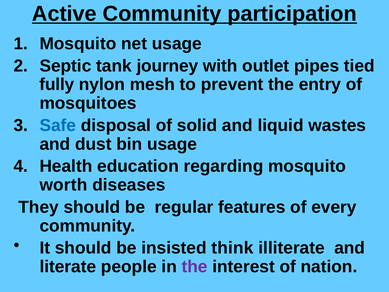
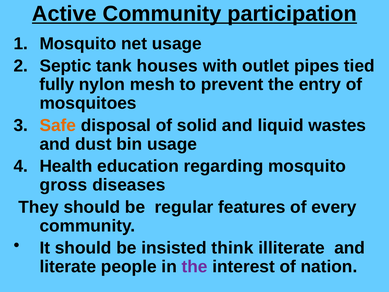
journey: journey -> houses (167, 66)
Safe colour: blue -> orange (58, 125)
worth: worth -> gross (63, 185)
